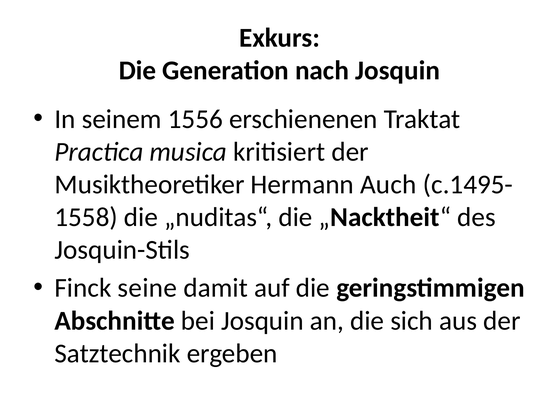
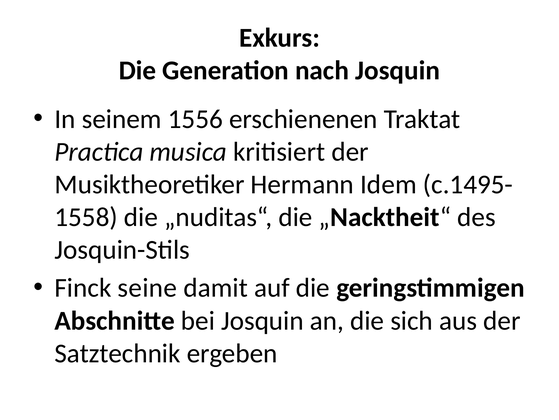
Auch: Auch -> Idem (388, 184)
